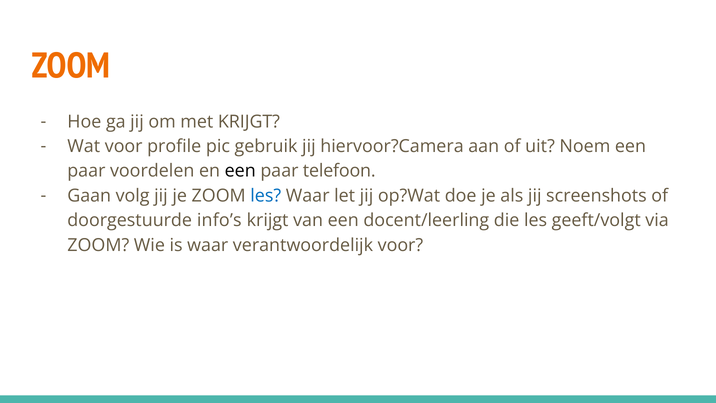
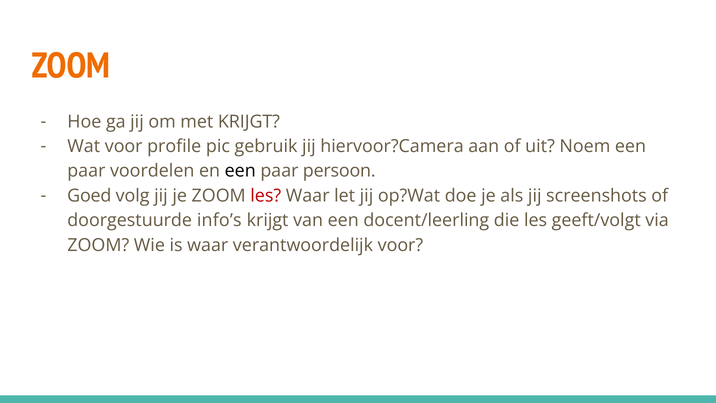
telefoon: telefoon -> persoon (339, 171)
Gaan: Gaan -> Goed (89, 196)
les colour: blue -> red (266, 196)
